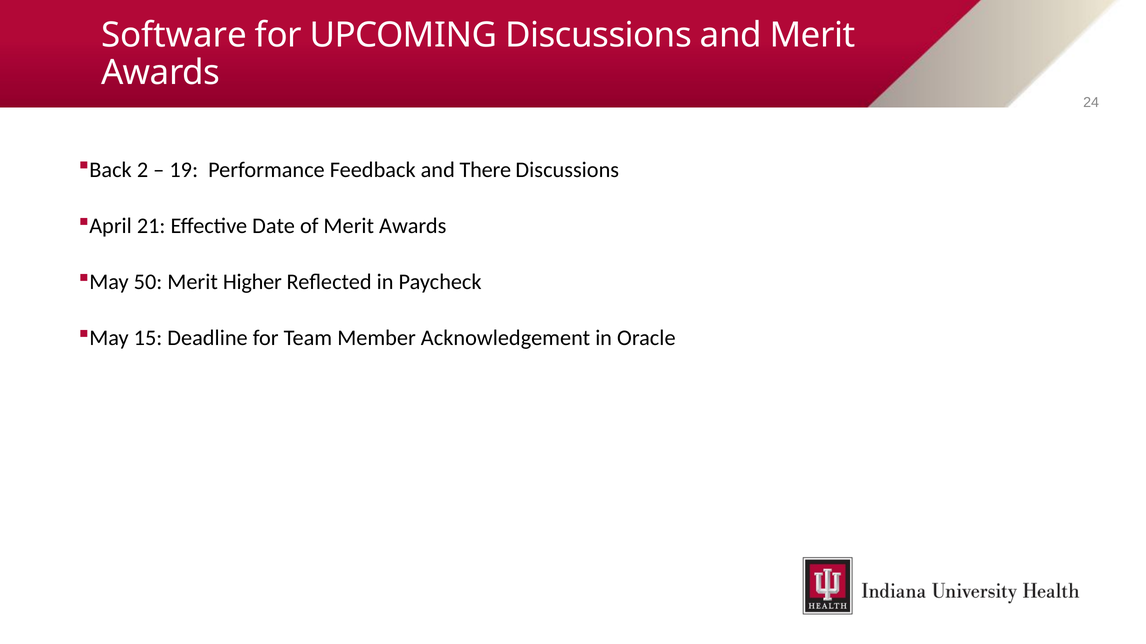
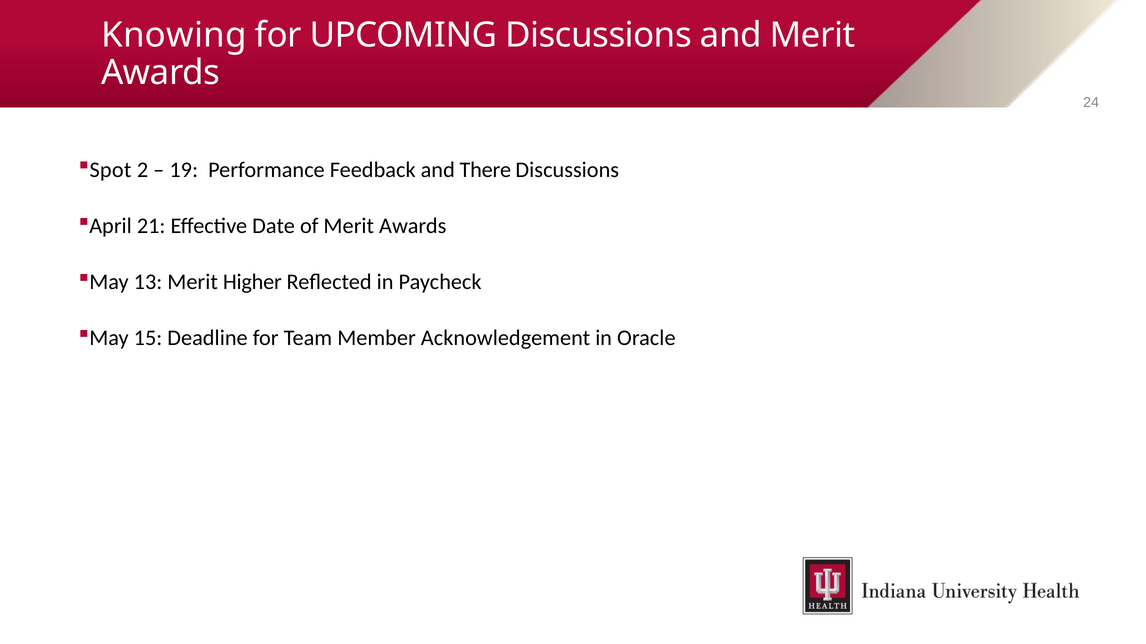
Software: Software -> Knowing (174, 35)
Back: Back -> Spot (110, 170)
50: 50 -> 13 (148, 282)
